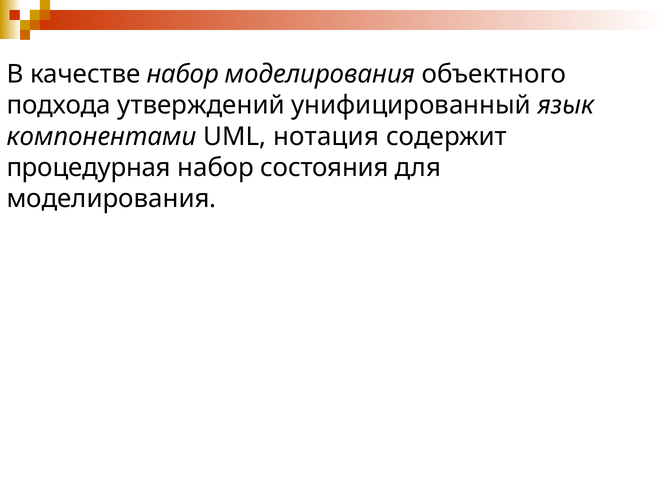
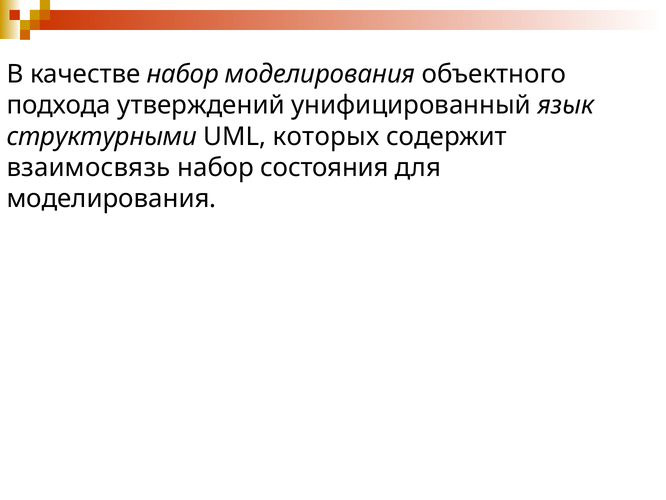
компонентами: компонентами -> структурными (102, 136)
нотация: нотация -> которых (326, 136)
процедурная: процедурная -> взаимосвязь (88, 167)
